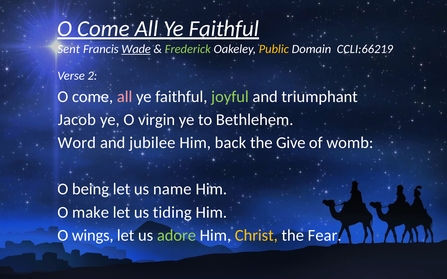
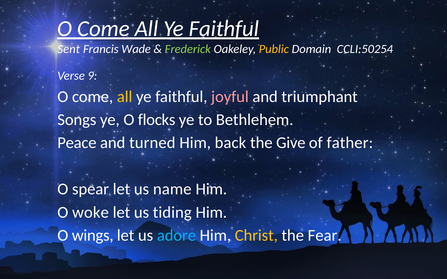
Wade underline: present -> none (136, 49)
CCLI:66219: CCLI:66219 -> CCLI:50254 (365, 49)
2: 2 -> 9 (92, 76)
all colour: pink -> yellow (125, 97)
joyful colour: light green -> pink (230, 97)
Jacob: Jacob -> Songs (77, 120)
virgin: virgin -> flocks (157, 120)
Word: Word -> Peace (77, 143)
jubilee: jubilee -> turned (152, 143)
womb: womb -> father (350, 143)
being: being -> spear (91, 189)
make: make -> woke (90, 213)
adore colour: light green -> light blue (176, 236)
